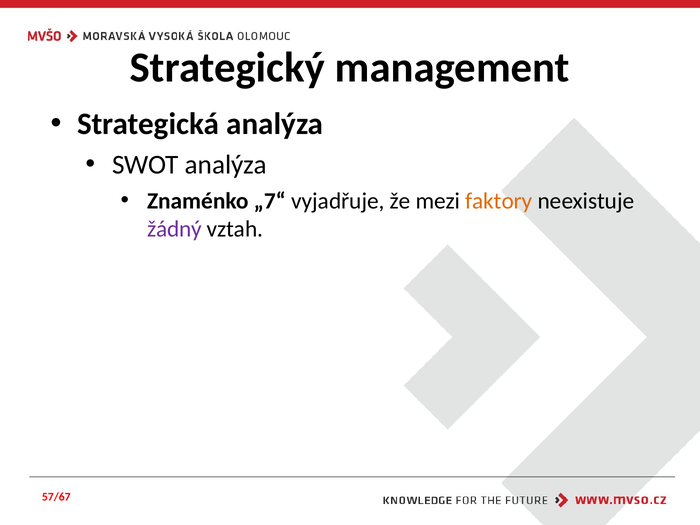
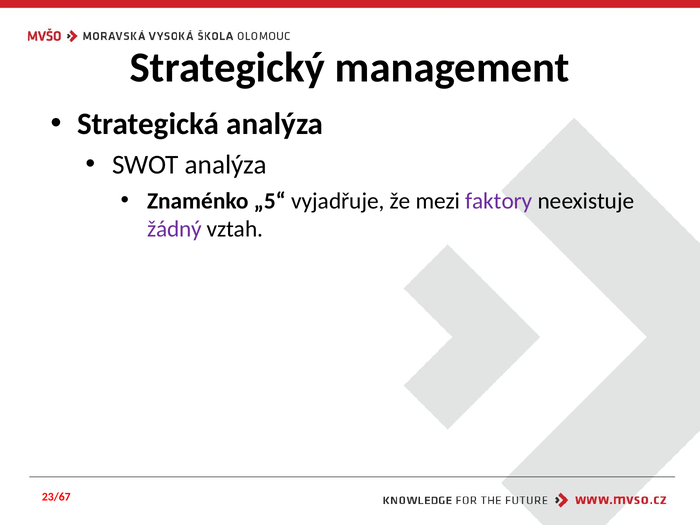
„7“: „7“ -> „5“ (270, 201)
faktory colour: orange -> purple (499, 201)
57/67: 57/67 -> 23/67 (56, 497)
